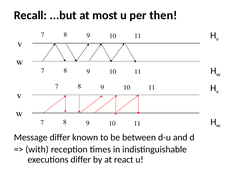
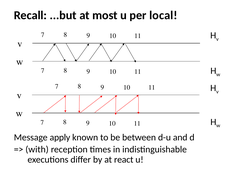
then: then -> local (163, 15)
Message differ: differ -> apply (60, 138)
